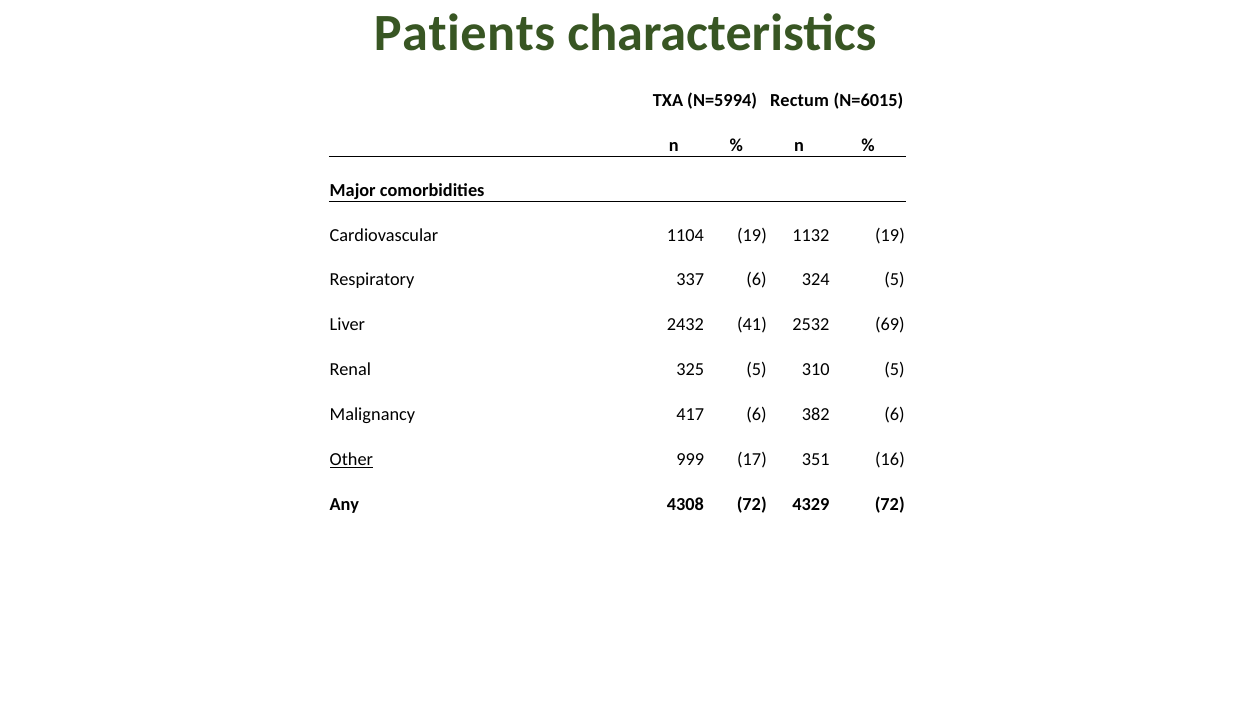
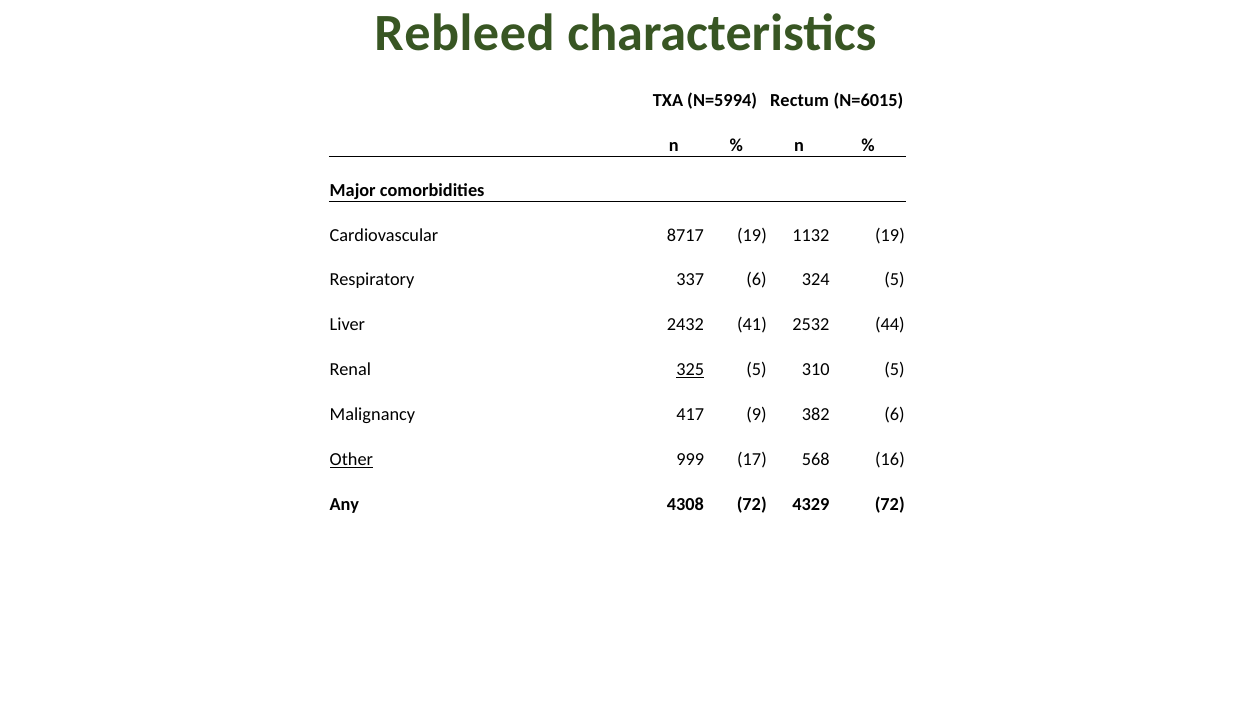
Patients: Patients -> Rebleed (465, 33)
1104: 1104 -> 8717 (685, 235)
69: 69 -> 44 (890, 325)
325 underline: none -> present (690, 370)
417 6: 6 -> 9 (757, 414)
351: 351 -> 568 (816, 459)
